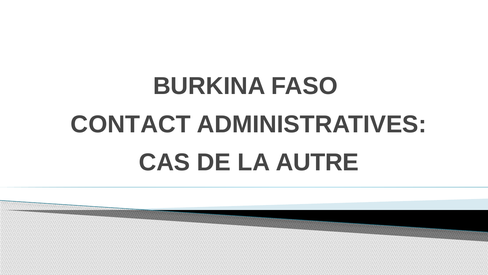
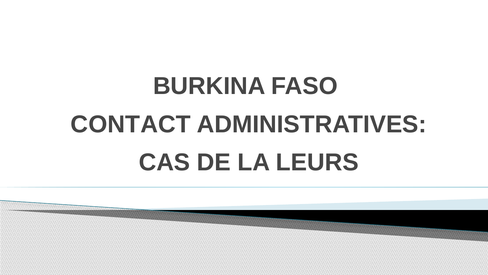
AUTRE: AUTRE -> LEURS (317, 162)
